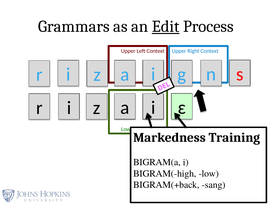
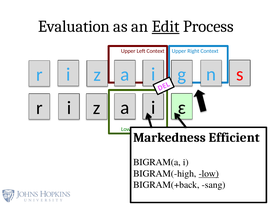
Grammars: Grammars -> Evaluation (74, 26)
Training: Training -> Efficient (234, 138)
low underline: none -> present (209, 174)
